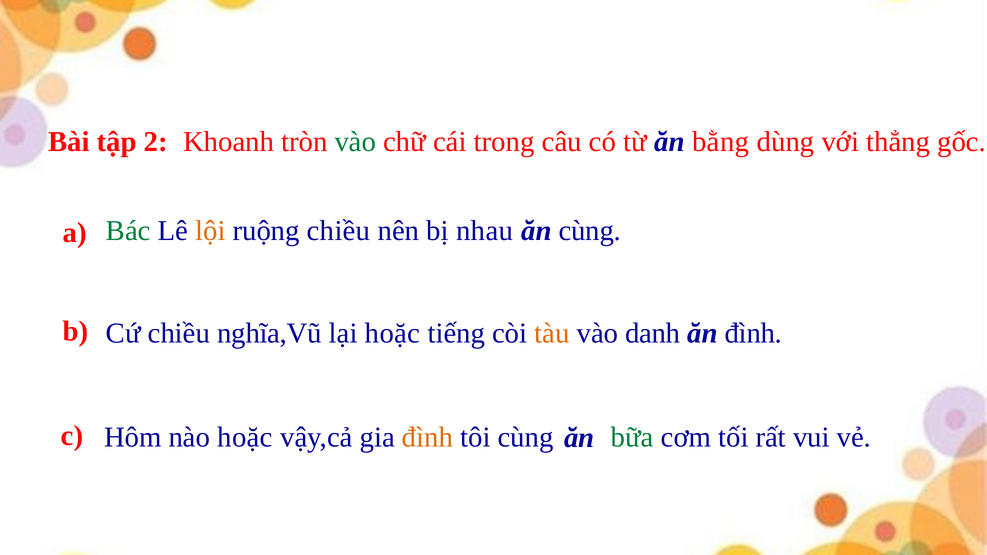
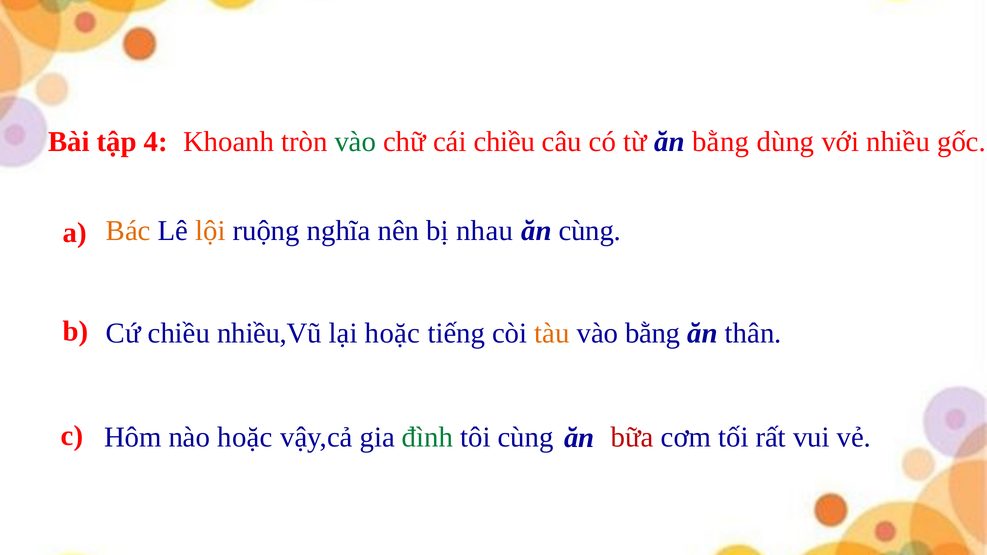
2: 2 -> 4 (156, 142)
cái trong: trong -> chiều (504, 142)
thẳng: thẳng -> nhiều (898, 142)
Bác colour: green -> orange (128, 231)
ruộng chiều: chiều -> nghĩa (339, 231)
nghĩa,Vũ: nghĩa,Vũ -> nhiều,Vũ (270, 333)
vào danh: danh -> bằng (653, 333)
ăn đình: đình -> thân (753, 333)
đình colour: orange -> green (428, 437)
bữa colour: green -> red (632, 437)
